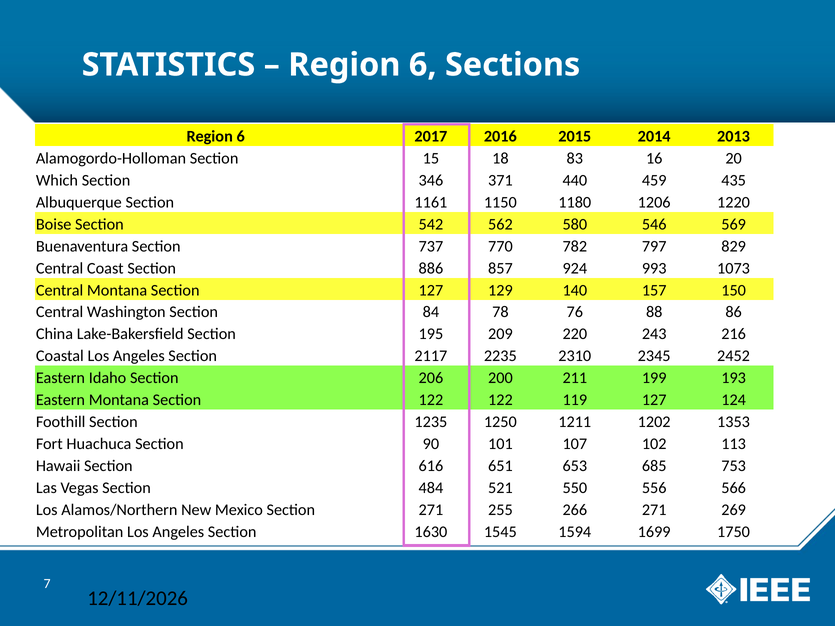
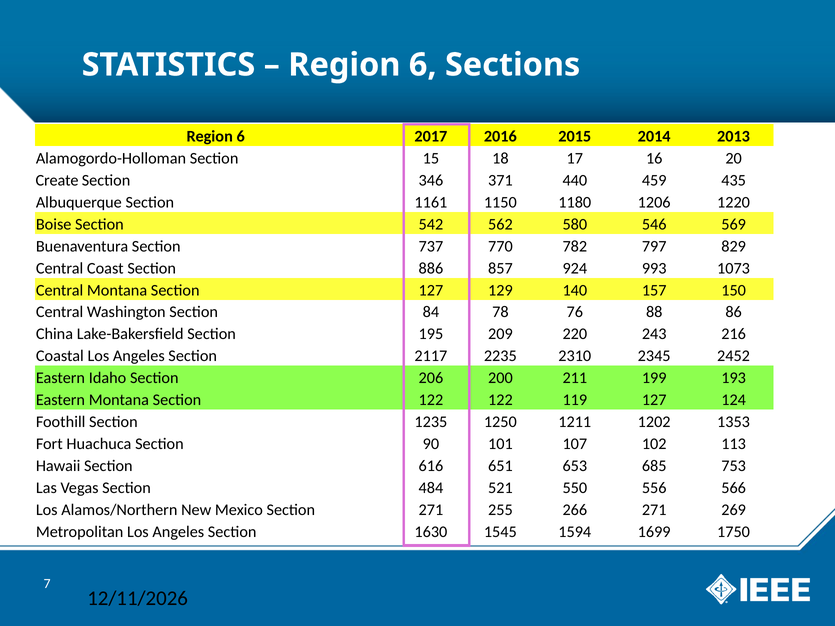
83: 83 -> 17 (575, 159)
Which: Which -> Create (57, 181)
